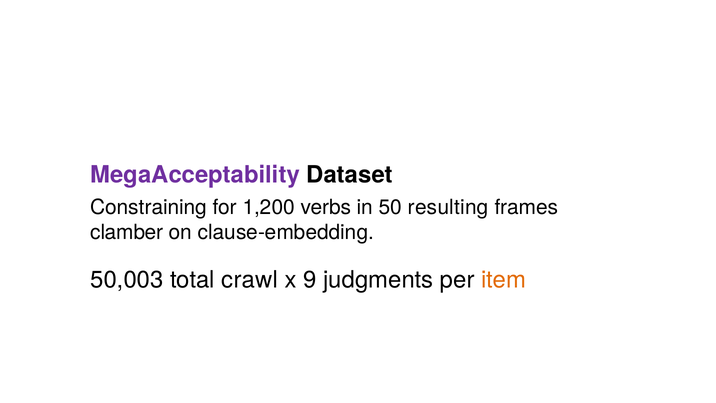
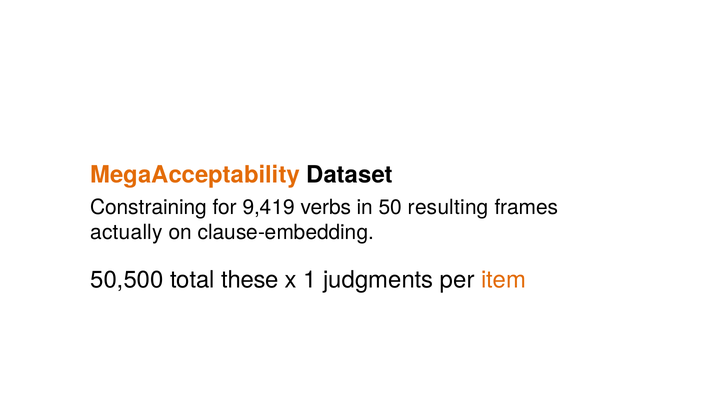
MegaAcceptability colour: purple -> orange (195, 175)
1,200: 1,200 -> 9,419 (269, 207)
clamber: clamber -> actually (127, 232)
50,003: 50,003 -> 50,500 (127, 280)
crawl: crawl -> these (250, 280)
9: 9 -> 1 (310, 280)
